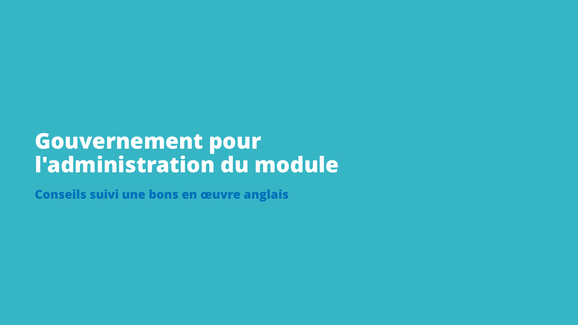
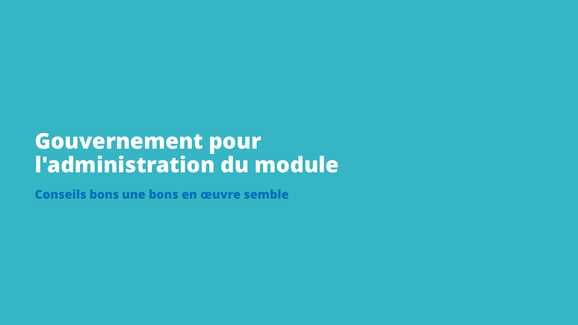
Conseils suivi: suivi -> bons (104, 195)
anglais: anglais -> semble (266, 195)
